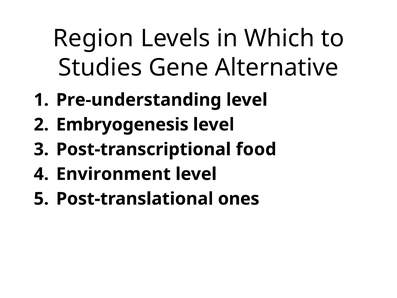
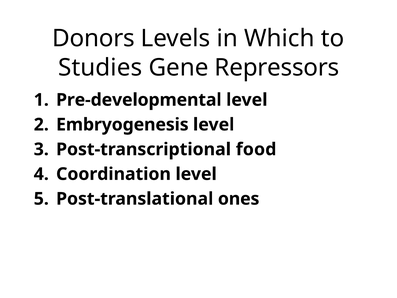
Region: Region -> Donors (93, 38)
Alternative: Alternative -> Repressors (277, 68)
Pre-understanding: Pre-understanding -> Pre-developmental (139, 100)
Environment: Environment -> Coordination (113, 174)
